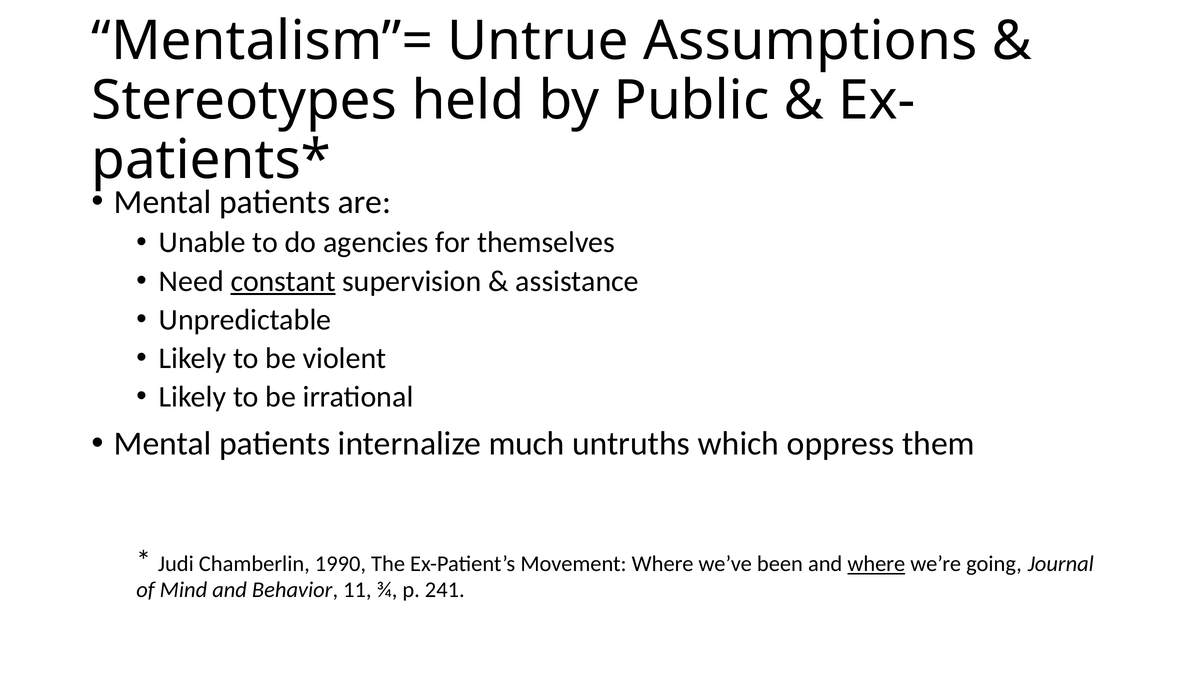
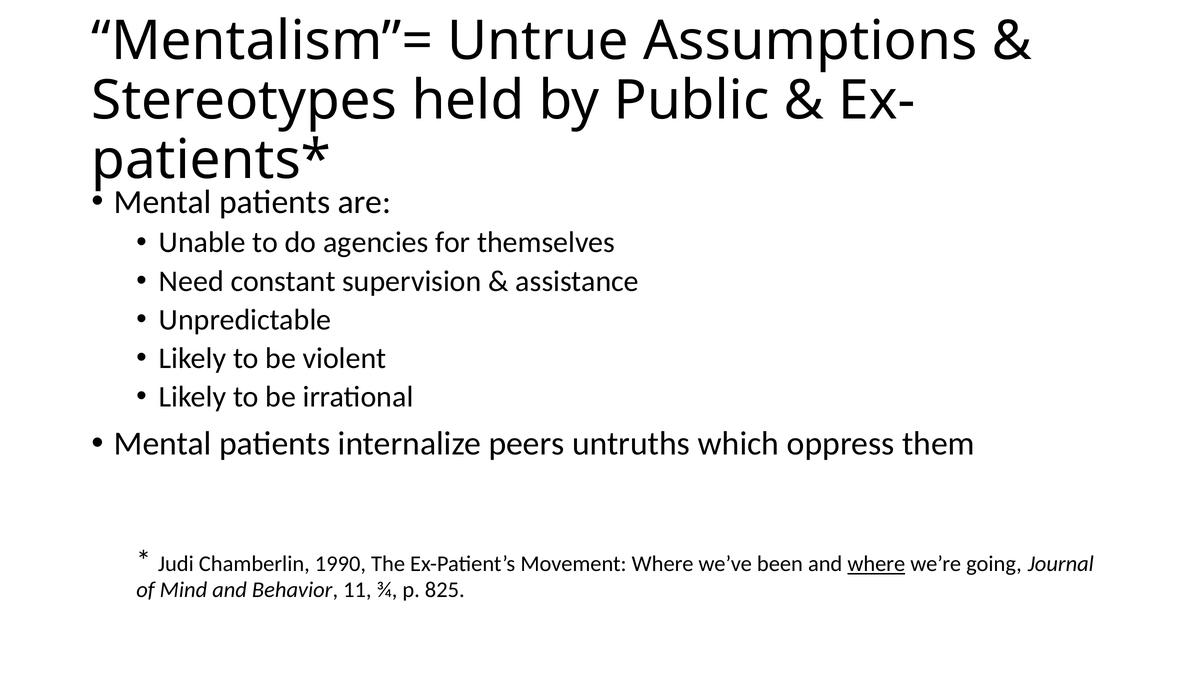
constant underline: present -> none (283, 281)
much: much -> peers (527, 444)
241: 241 -> 825 (445, 590)
